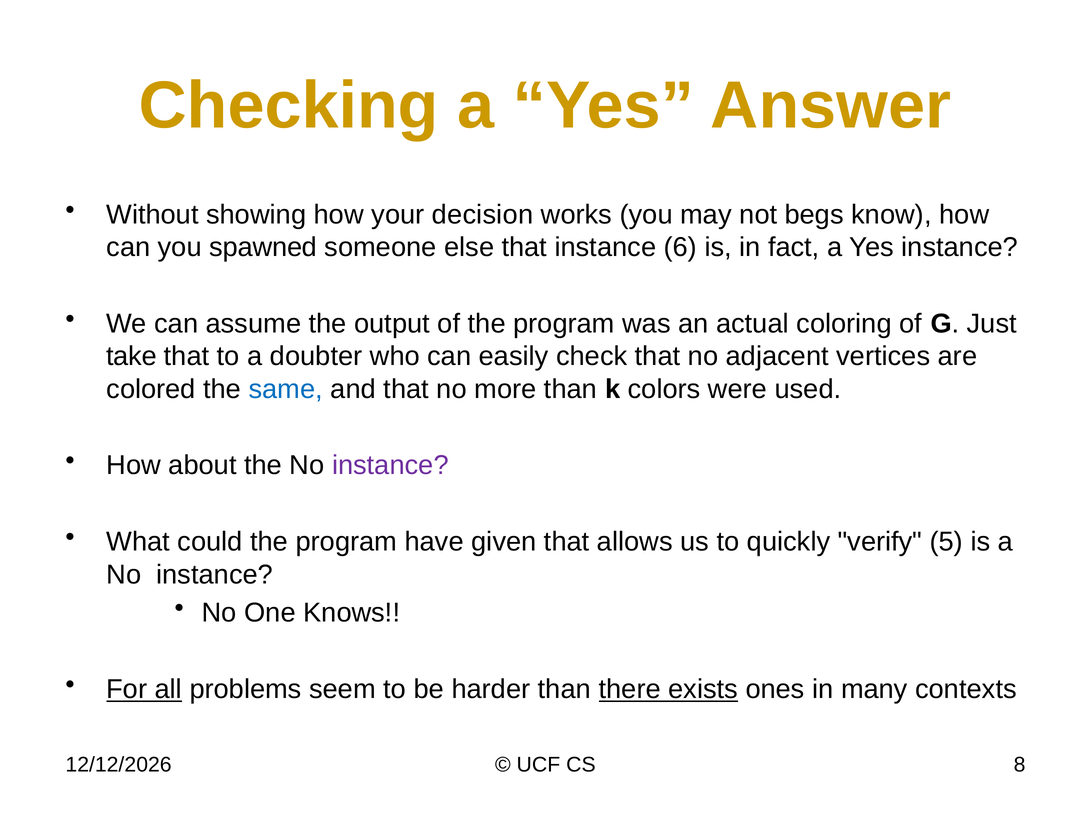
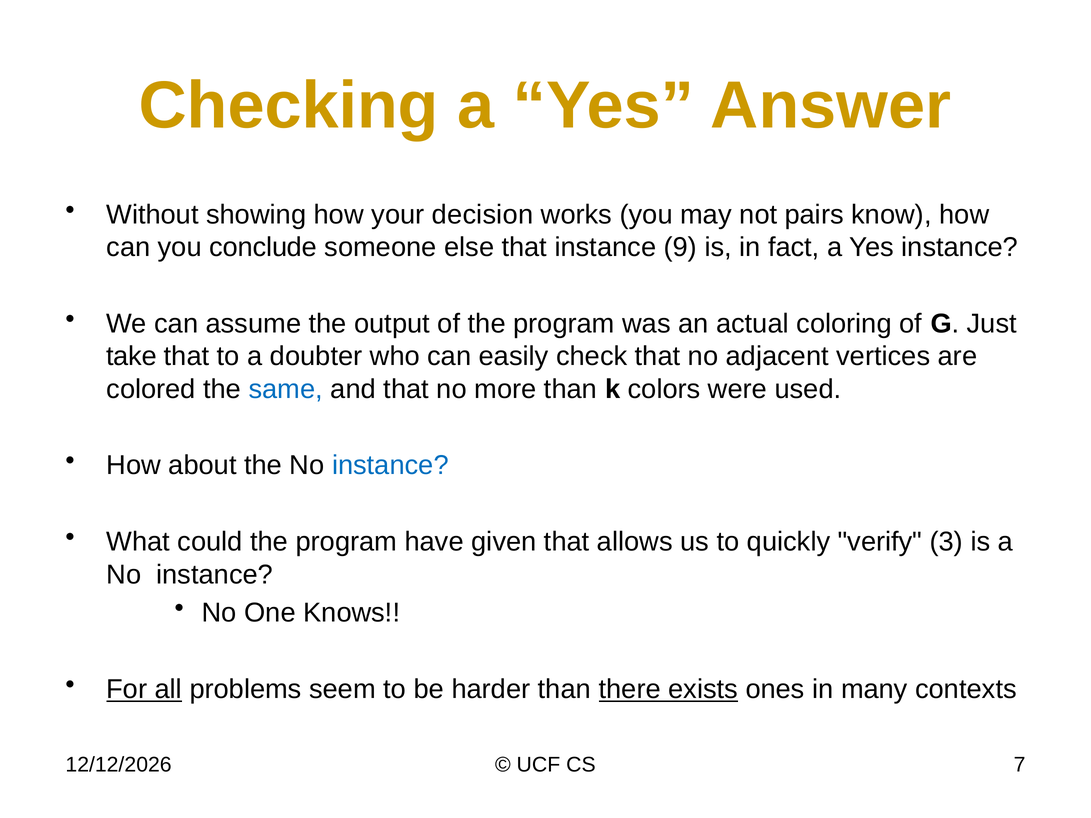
begs: begs -> pairs (814, 215)
spawned: spawned -> conclude (263, 247)
6: 6 -> 9 (680, 247)
instance colour: purple -> blue (390, 466)
5: 5 -> 3 (946, 542)
8: 8 -> 7 (1020, 765)
